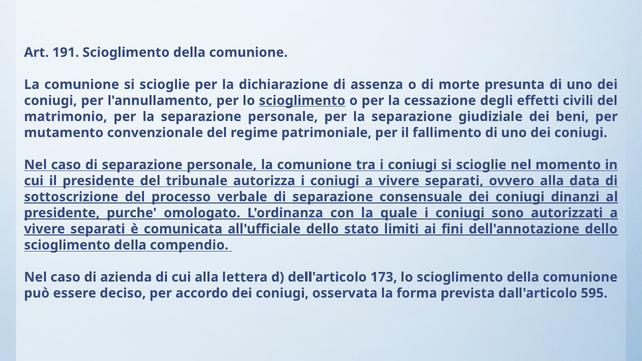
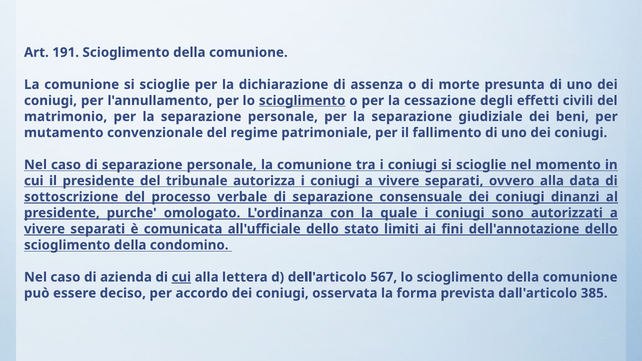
compendio: compendio -> condomino (189, 245)
cui underline: none -> present (181, 277)
173: 173 -> 567 (384, 277)
595: 595 -> 385 (594, 293)
